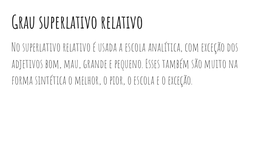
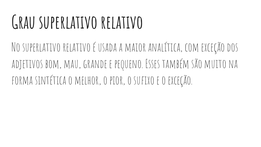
a escola: escola -> maior (135, 47)
o escola: escola -> sufixo (144, 80)
